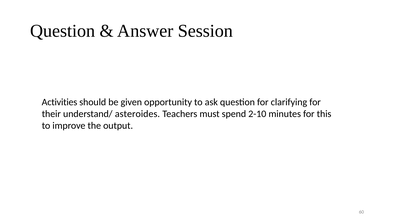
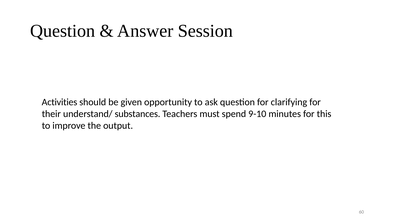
asteroides: asteroides -> substances (138, 114)
2-10: 2-10 -> 9-10 (257, 114)
